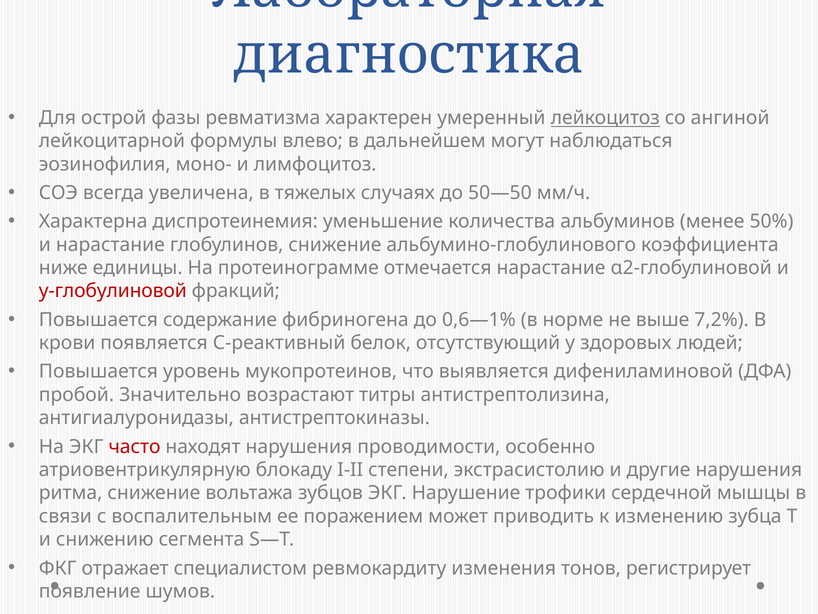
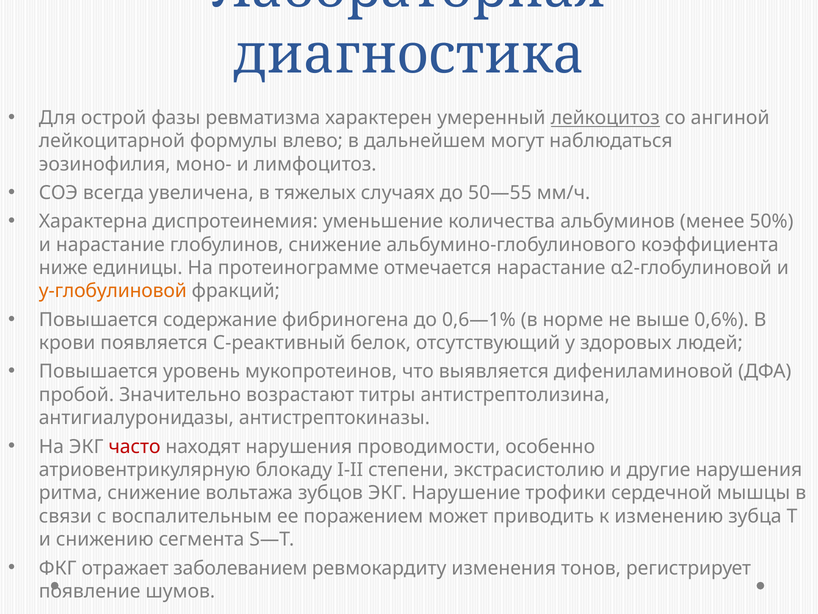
50—50: 50—50 -> 50—55 (500, 193)
у-глобулиновой colour: red -> orange (113, 291)
7,2%: 7,2% -> 0,6% (722, 319)
специалистом: специалистом -> заболеванием (240, 568)
